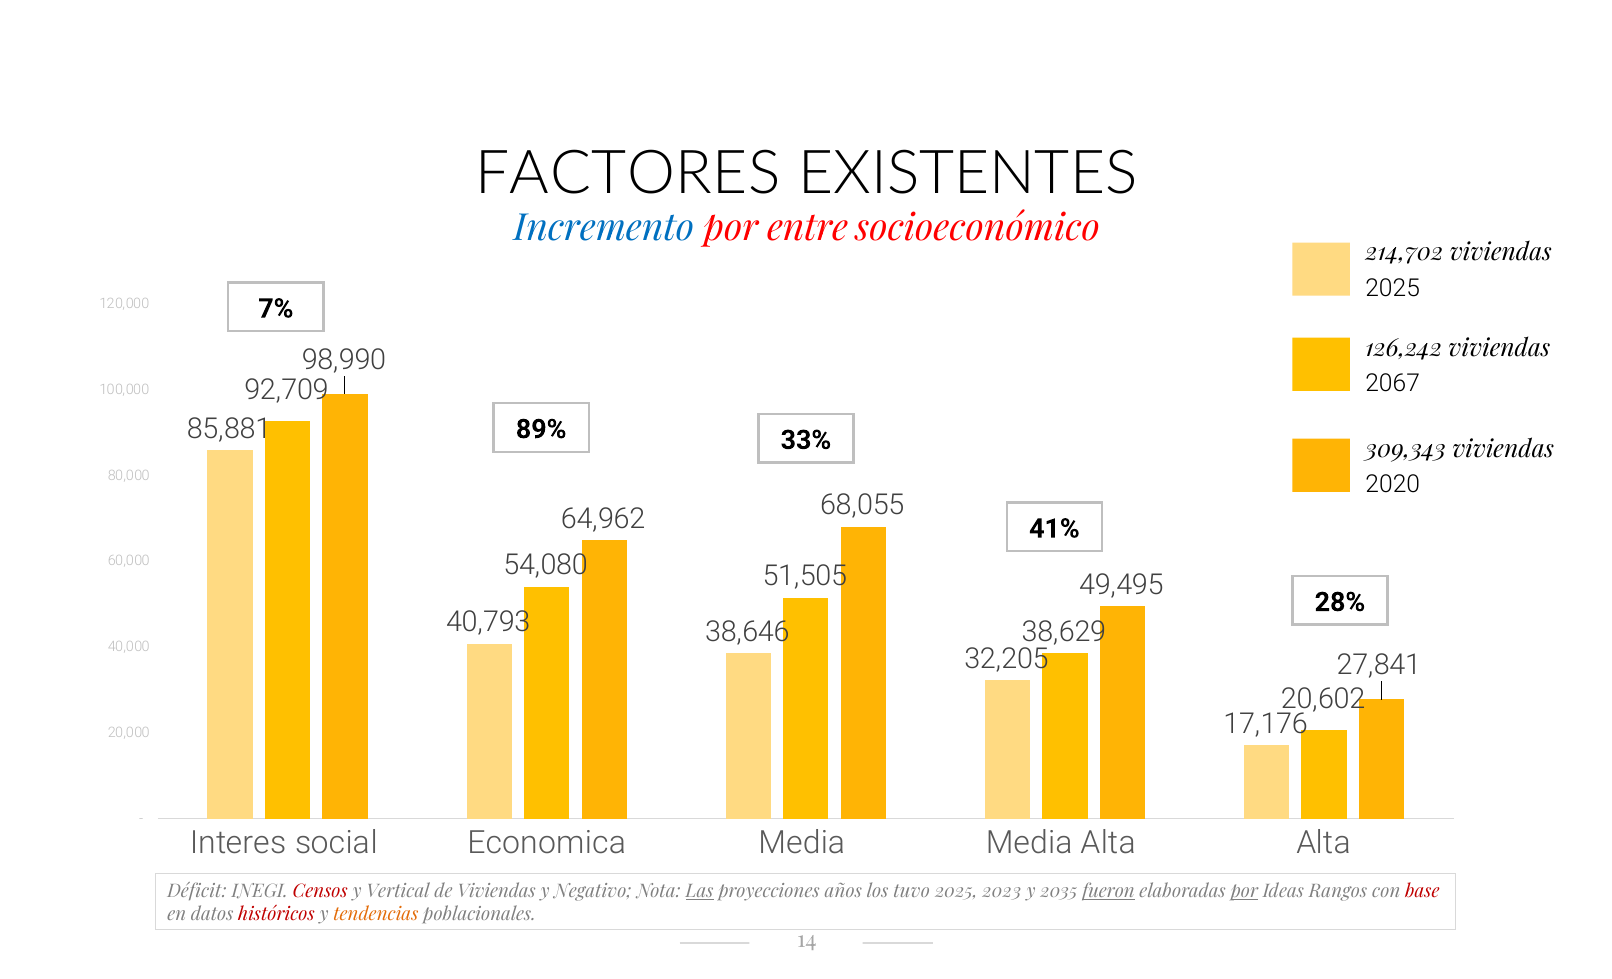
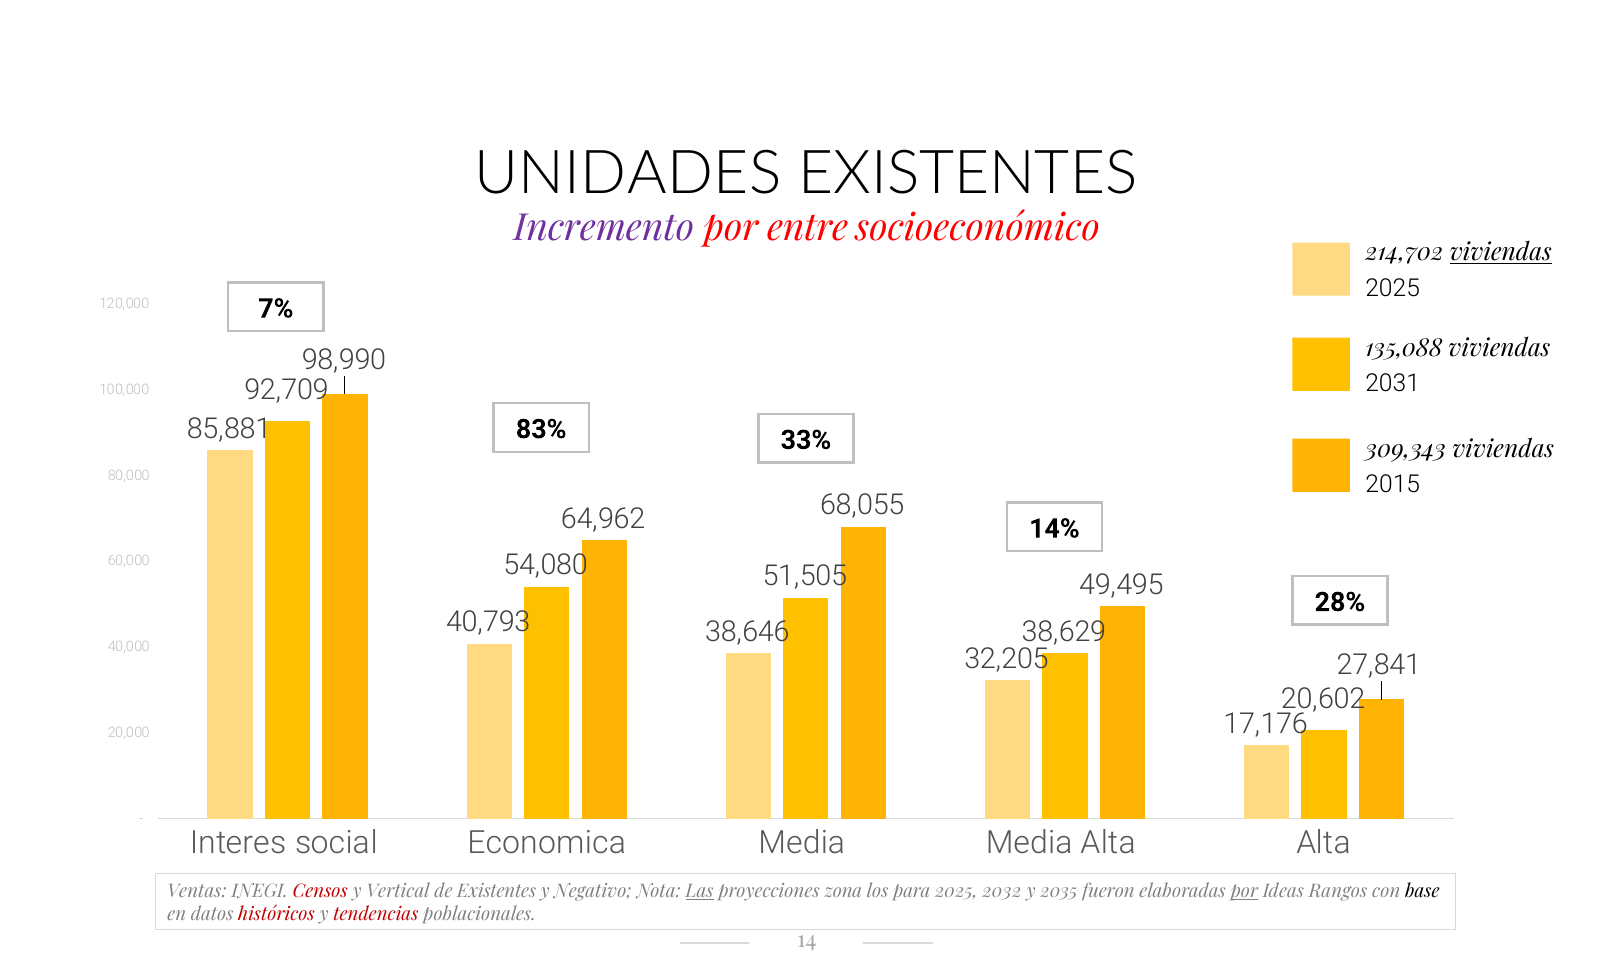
FACTORES: FACTORES -> UNIDADES (628, 174)
Incremento colour: blue -> purple (604, 228)
viviendas underline: none -> present (1501, 253)
126,242: 126,242 -> 135,088 (1404, 348)
2067: 2067 -> 2031 (1393, 383)
89%: 89% -> 83% (541, 429)
2020: 2020 -> 2015 (1393, 484)
41%: 41% -> 14% (1054, 528)
Déficit: Déficit -> Ventas (197, 891)
de Viviendas: Viviendas -> Existentes (497, 891)
años: años -> zona (843, 891)
tuvo: tuvo -> para (912, 891)
2023: 2023 -> 2032 (1002, 891)
fueron underline: present -> none (1109, 891)
base colour: red -> black (1422, 891)
tendencias colour: orange -> red (376, 914)
